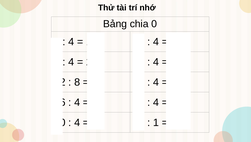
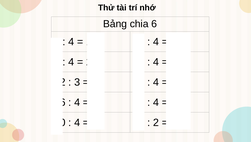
chia 0: 0 -> 6 (154, 24)
8: 8 -> 3 (77, 82)
1: 1 -> 2 (156, 122)
